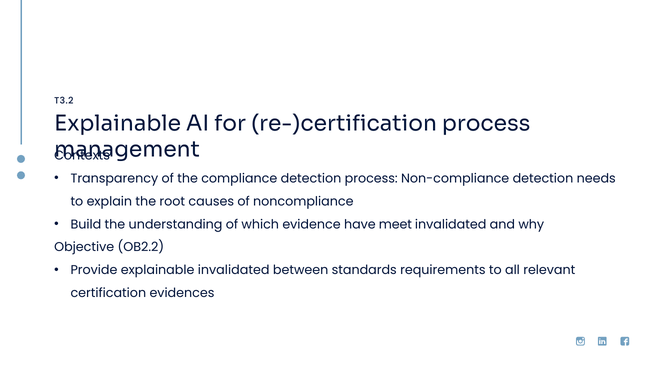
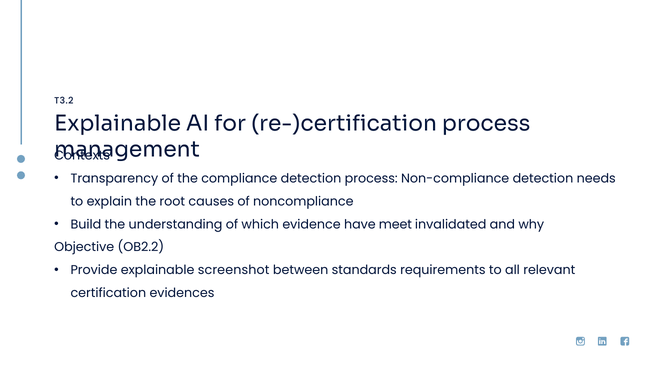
explainable invalidated: invalidated -> screenshot (234, 270)
